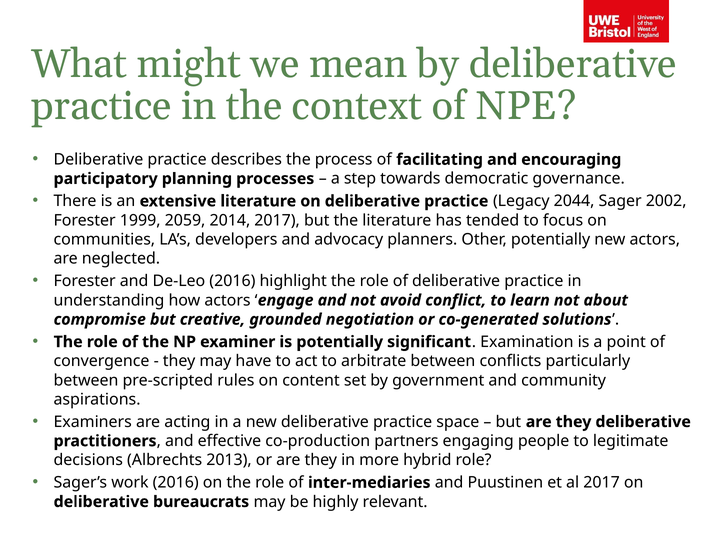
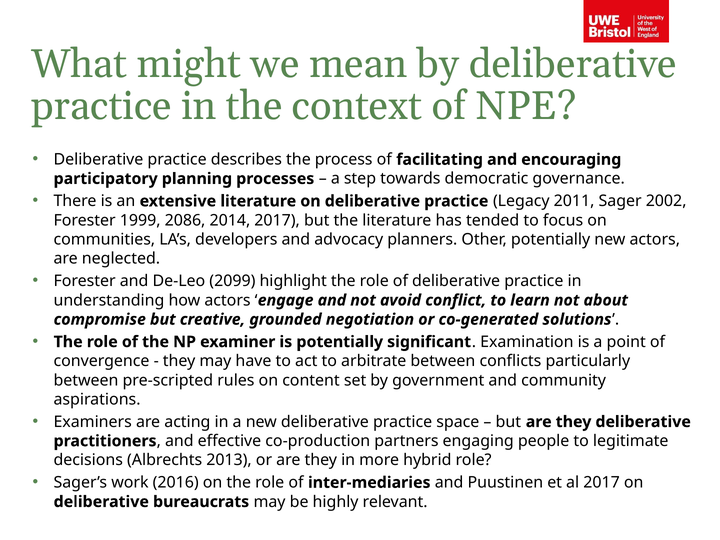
2044: 2044 -> 2011 (574, 201)
2059: 2059 -> 2086 (185, 220)
De-Leo 2016: 2016 -> 2099 (232, 281)
